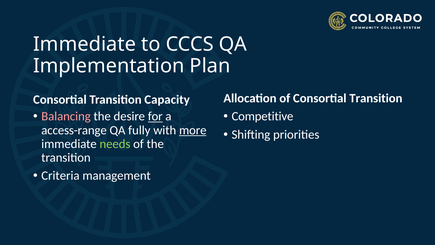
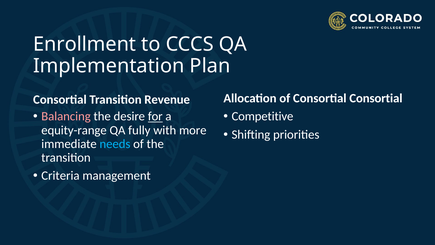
Immediate: Immediate -> Enrollment (85, 44)
of Consortial Transition: Transition -> Consortial (376, 98)
Capacity: Capacity -> Revenue (167, 99)
access-range: access-range -> equity-range (74, 130)
more underline: present -> none (193, 130)
needs colour: light green -> light blue (115, 144)
